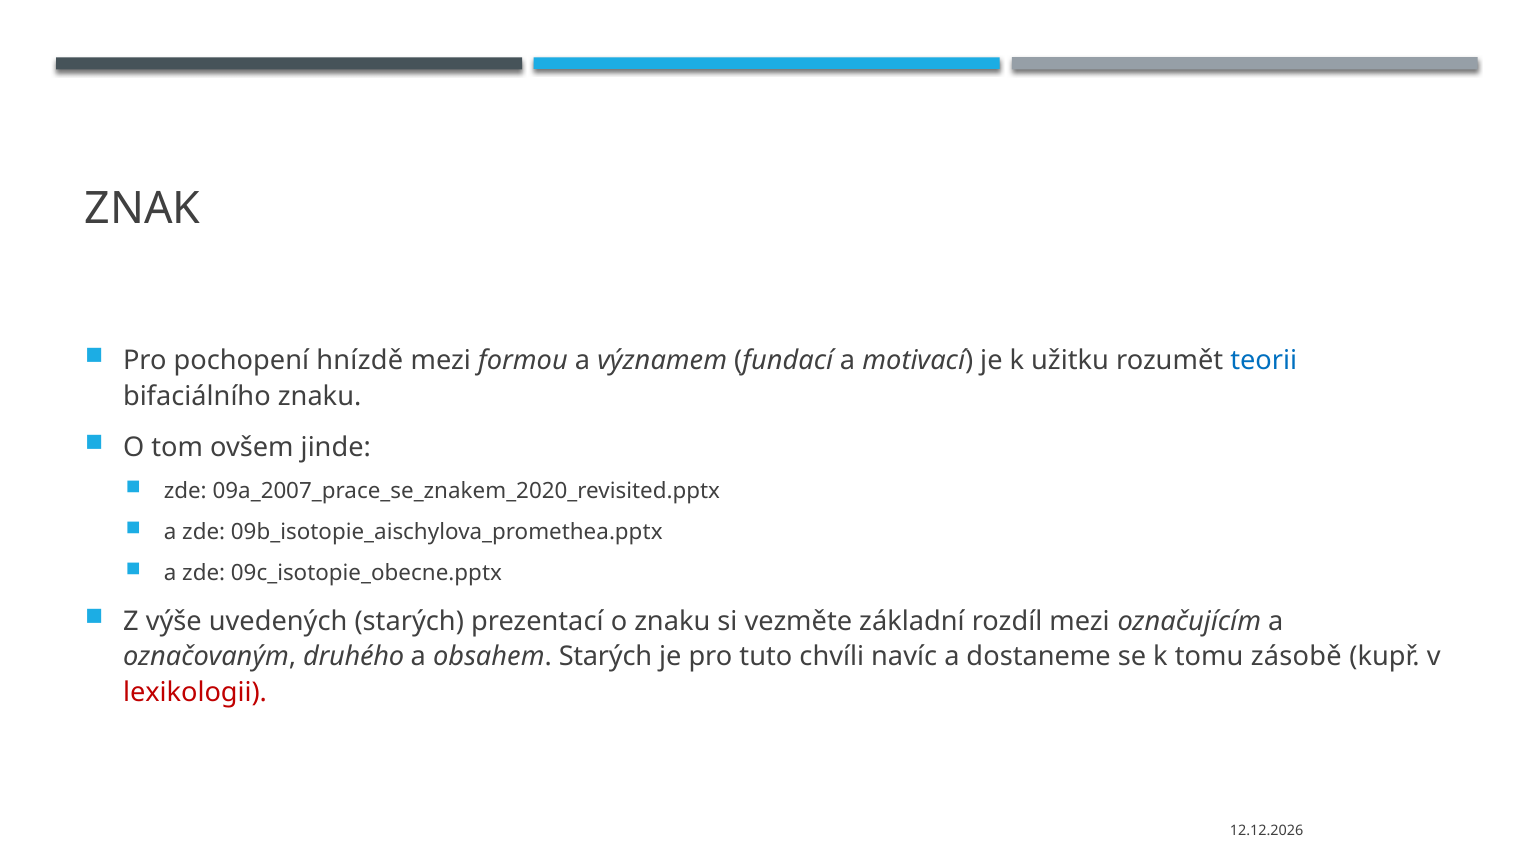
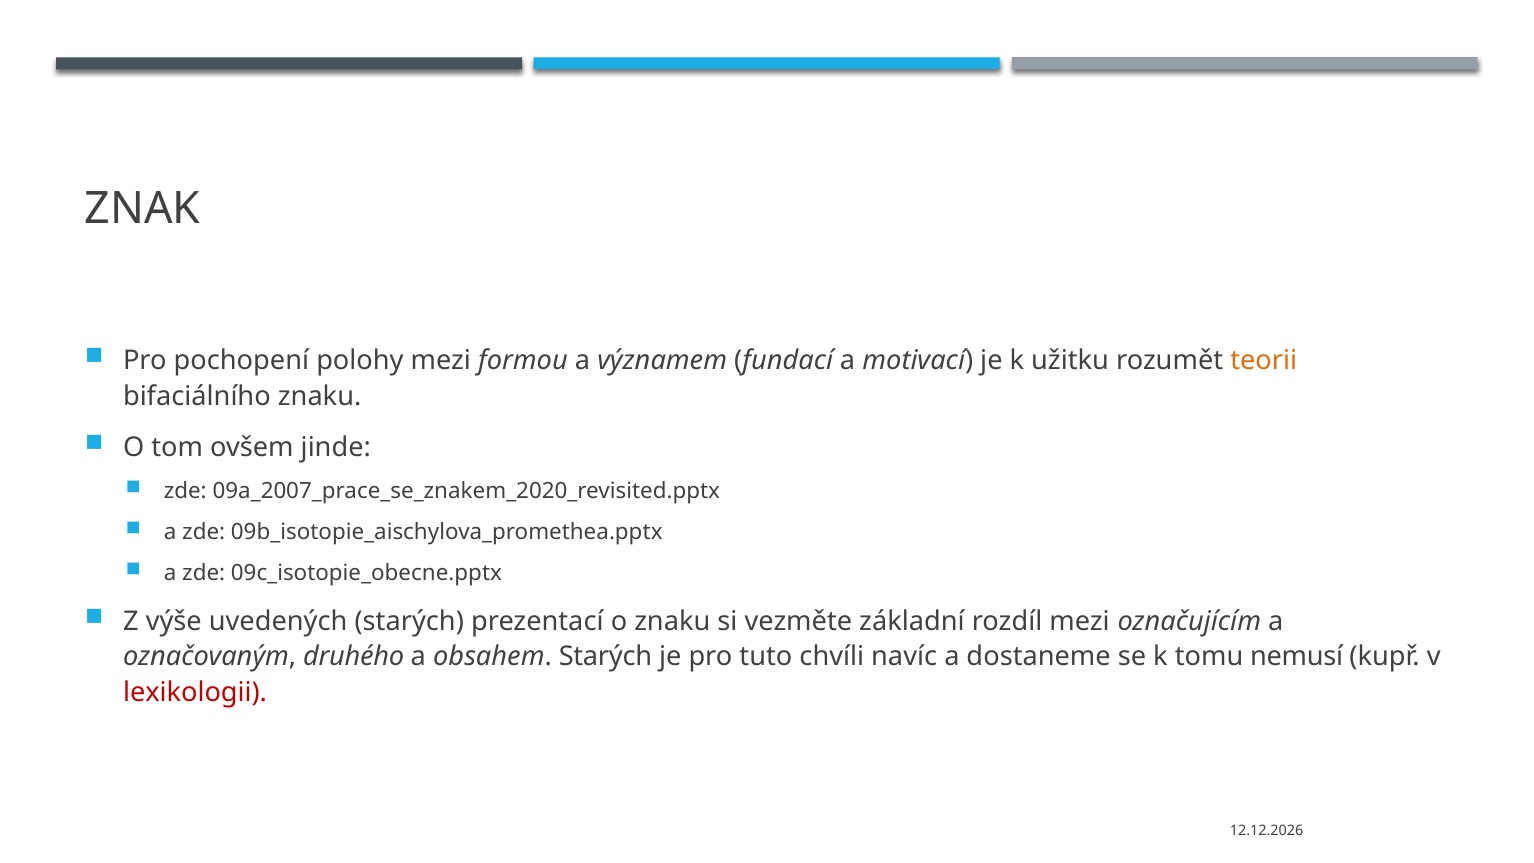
hnízdě: hnízdě -> polohy (360, 361)
teorii colour: blue -> orange (1264, 361)
zásobě: zásobě -> nemusí (1297, 657)
